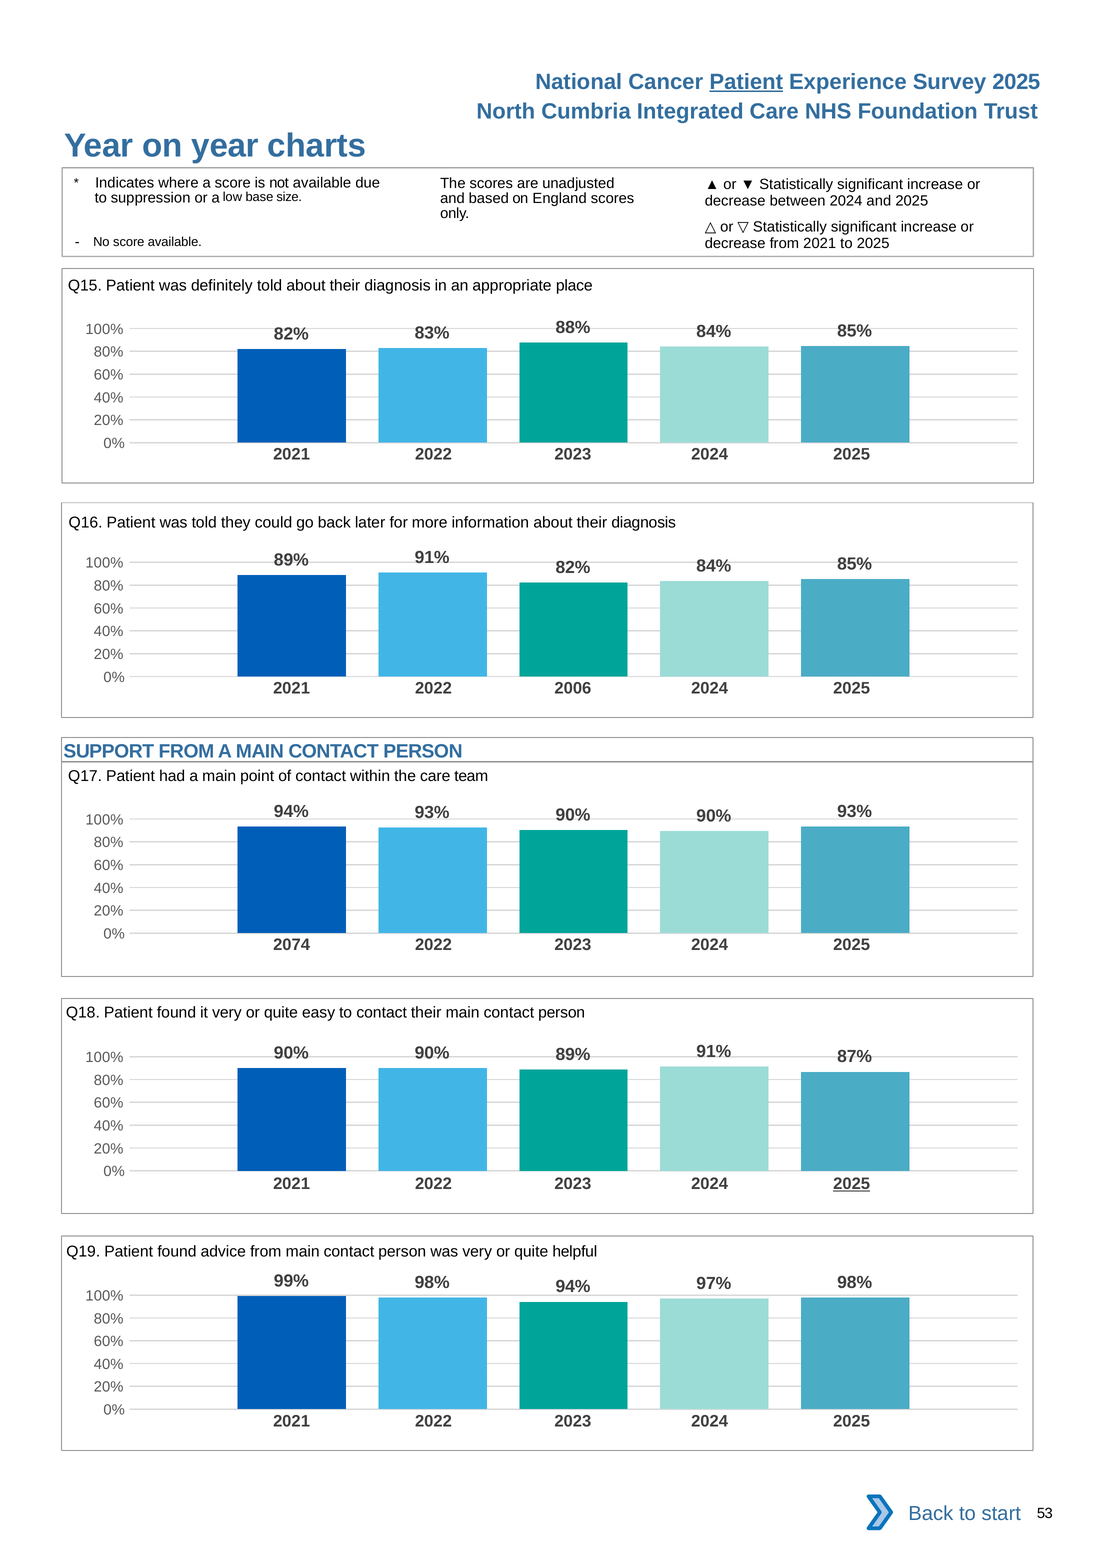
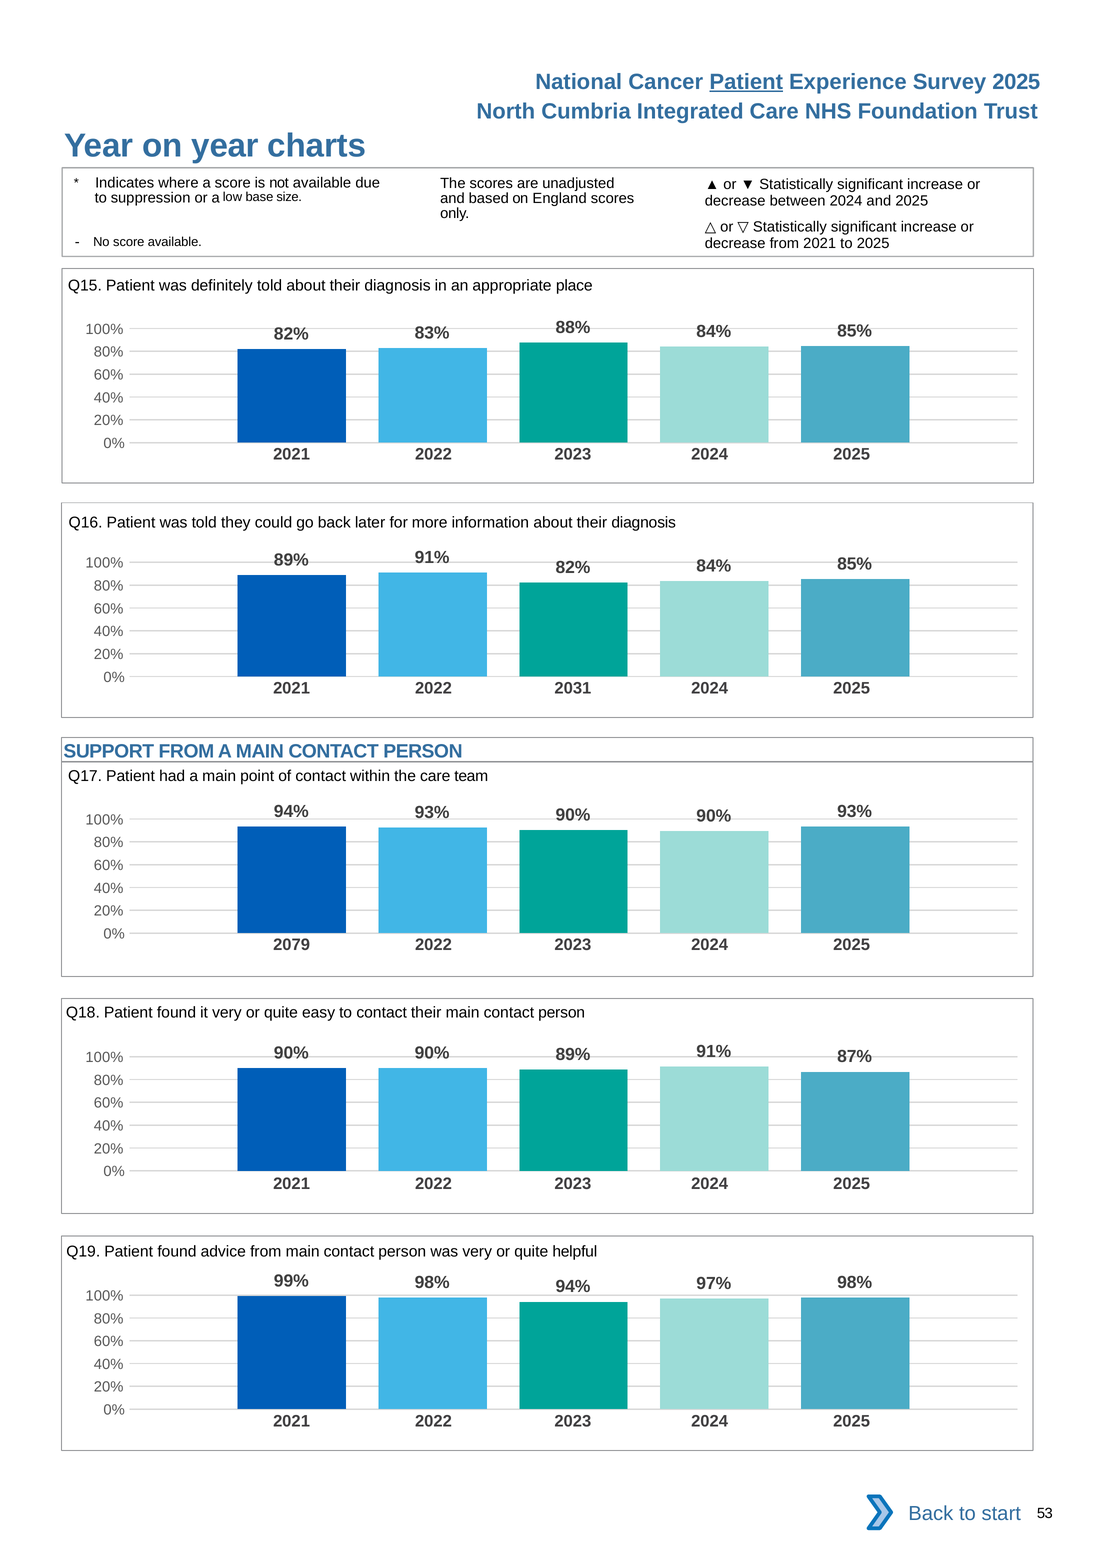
2006: 2006 -> 2031 (573, 688)
2074: 2074 -> 2079 (292, 944)
2025 underline: present -> none (852, 1183)
